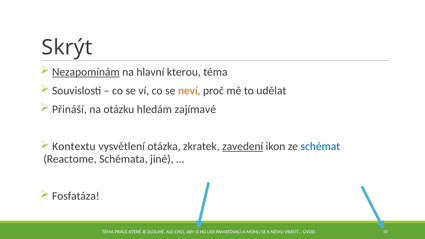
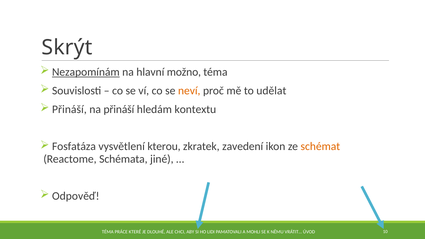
kterou: kterou -> možno (184, 72)
na otázku: otázku -> přináší (119, 109)
zajímavé: zajímavé -> kontextu (195, 109)
Kontextu: Kontextu -> Fosfatáza (74, 147)
otázka: otázka -> kterou (164, 147)
zavedení underline: present -> none (243, 147)
schémat colour: blue -> orange (320, 147)
Fosfatáza: Fosfatáza -> Odpověď (76, 196)
